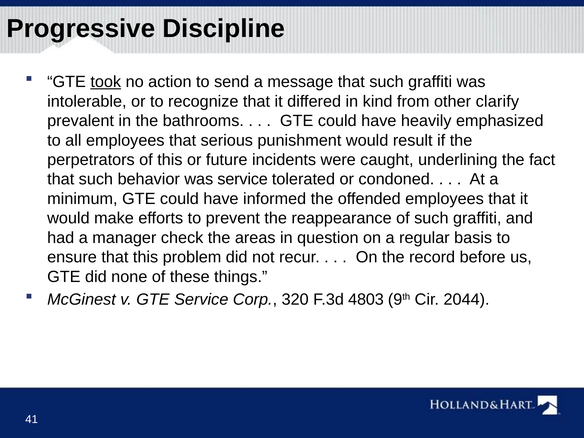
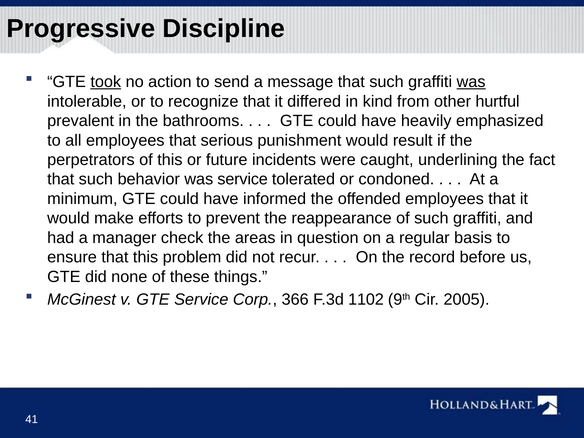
was underline: none -> present (471, 82)
clarify: clarify -> hurtful (498, 101)
320: 320 -> 366 (295, 299)
4803: 4803 -> 1102 (366, 299)
2044: 2044 -> 2005 (467, 299)
